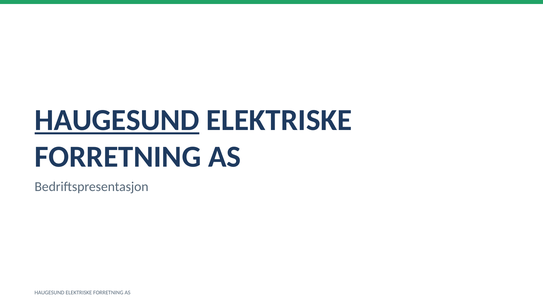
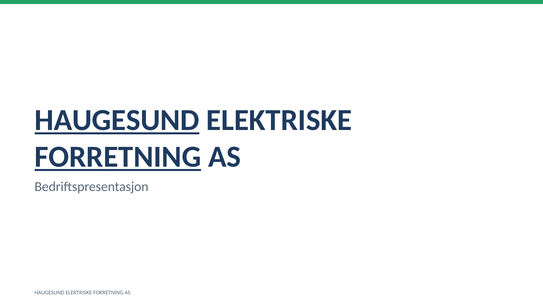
FORRETNING underline: none -> present (118, 157)
